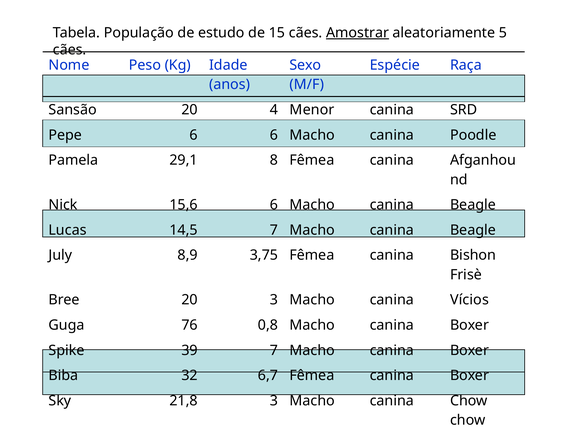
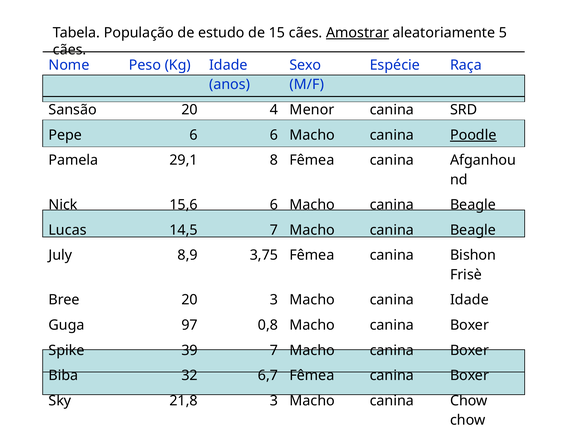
Poodle underline: none -> present (473, 135)
canina Vícios: Vícios -> Idade (469, 300)
76: 76 -> 97 (190, 325)
